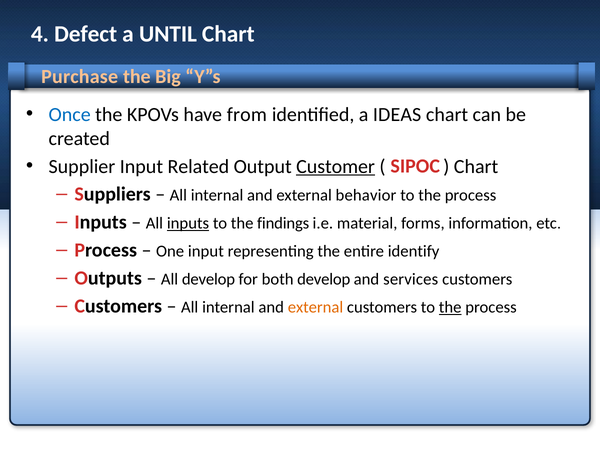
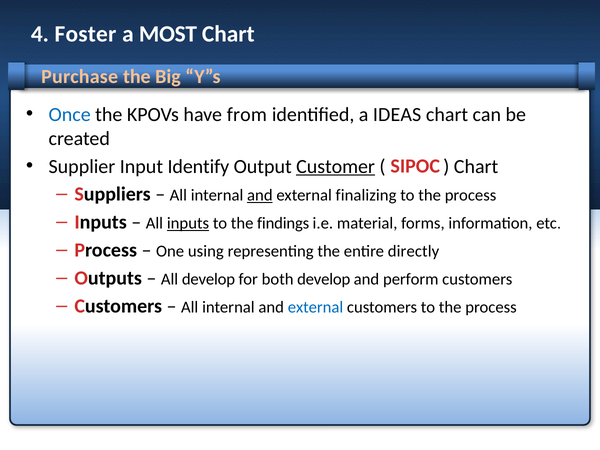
Defect: Defect -> Foster (85, 34)
UNTIL: UNTIL -> MOST (168, 34)
Related: Related -> Identify (198, 166)
and underline: none -> present (260, 195)
behavior: behavior -> finalizing (366, 195)
One input: input -> using (206, 251)
identify: identify -> directly (414, 251)
services: services -> perform (411, 279)
external colour: orange -> blue (316, 307)
the underline: present -> none (450, 307)
